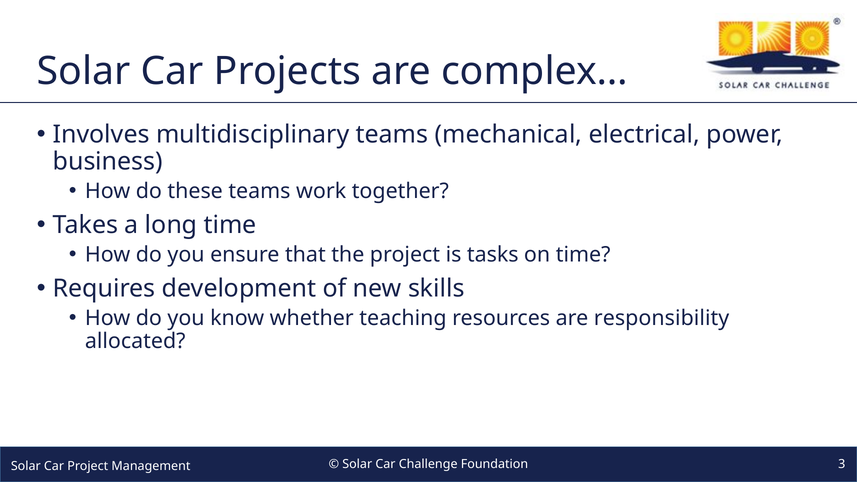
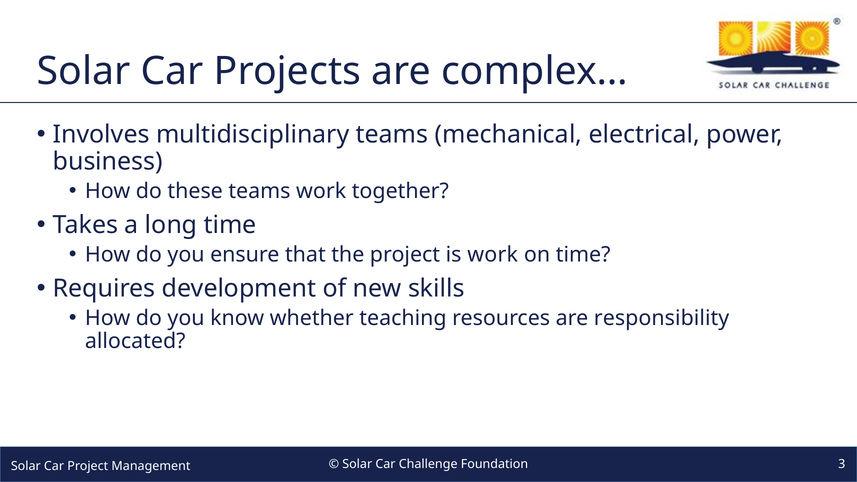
is tasks: tasks -> work (493, 254)
